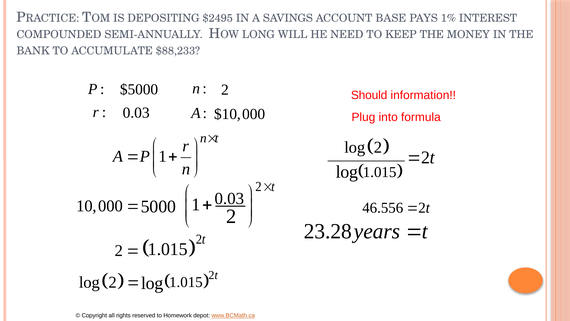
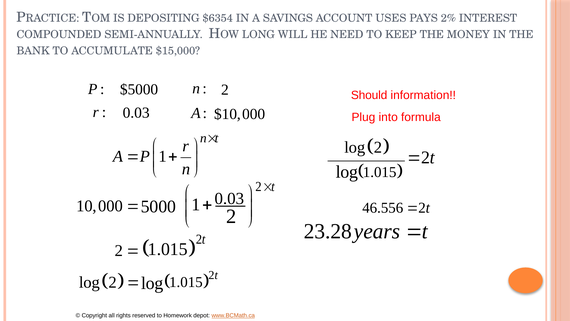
$2495: $2495 -> $6354 (218, 18)
BASE: BASE -> USES (391, 18)
1%: 1% -> 2% (448, 18)
$88,233: $88,233 -> $15,000 (178, 51)
